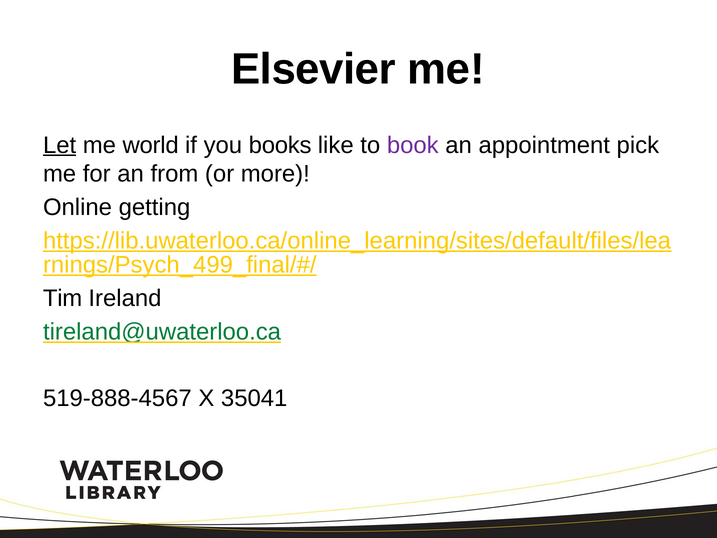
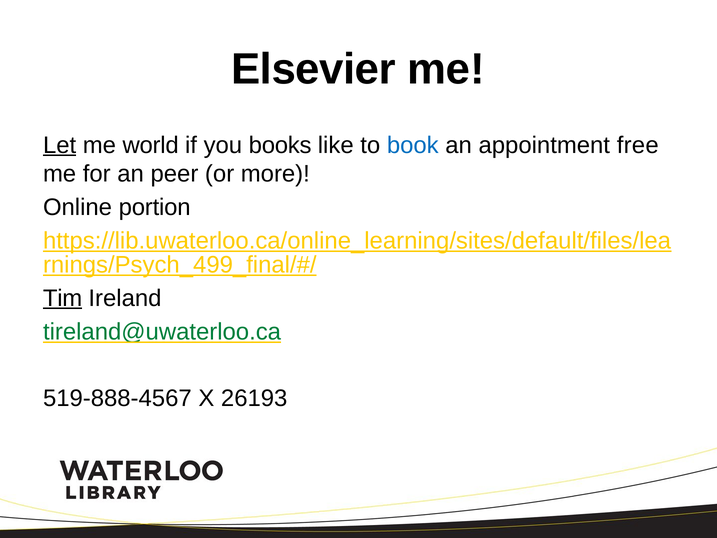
book colour: purple -> blue (413, 145)
pick: pick -> free (638, 145)
from: from -> peer (174, 174)
getting: getting -> portion (155, 207)
Tim underline: none -> present (63, 298)
35041: 35041 -> 26193 (254, 398)
